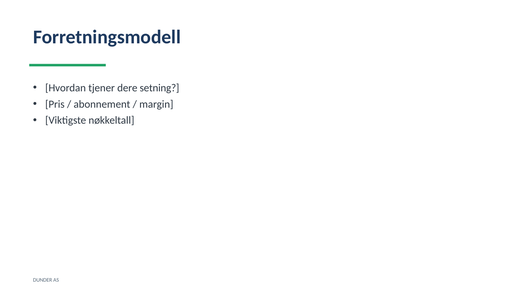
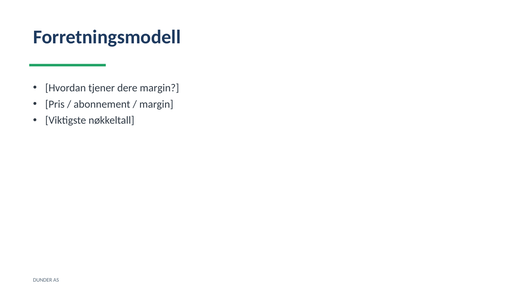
dere setning: setning -> margin (159, 88)
